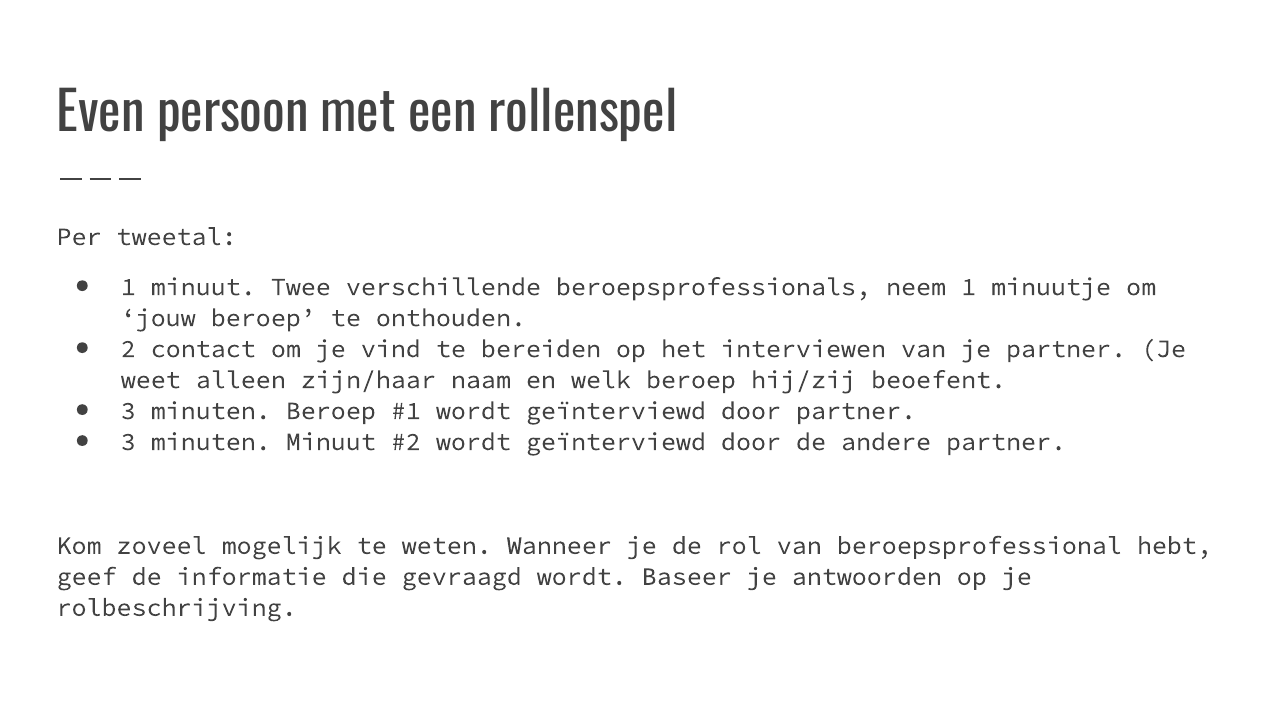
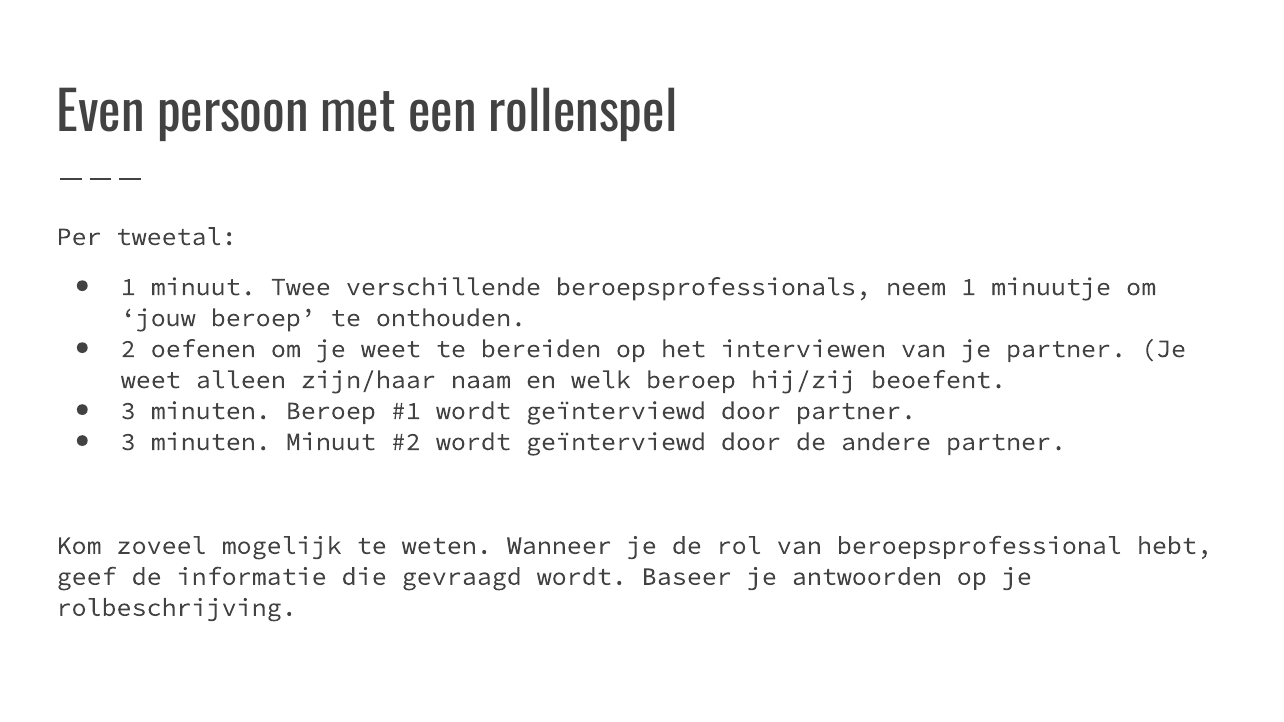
contact: contact -> oefenen (203, 349)
om je vind: vind -> weet (391, 349)
